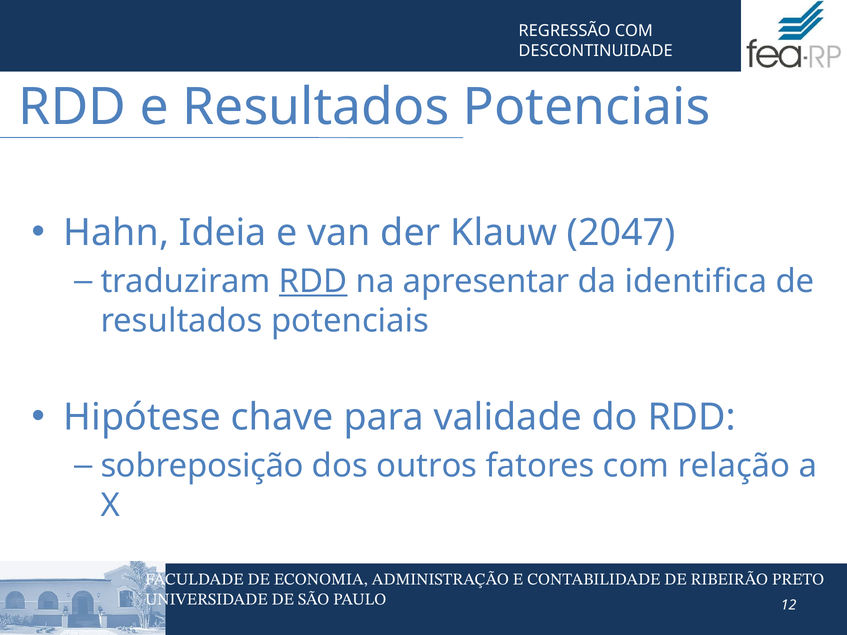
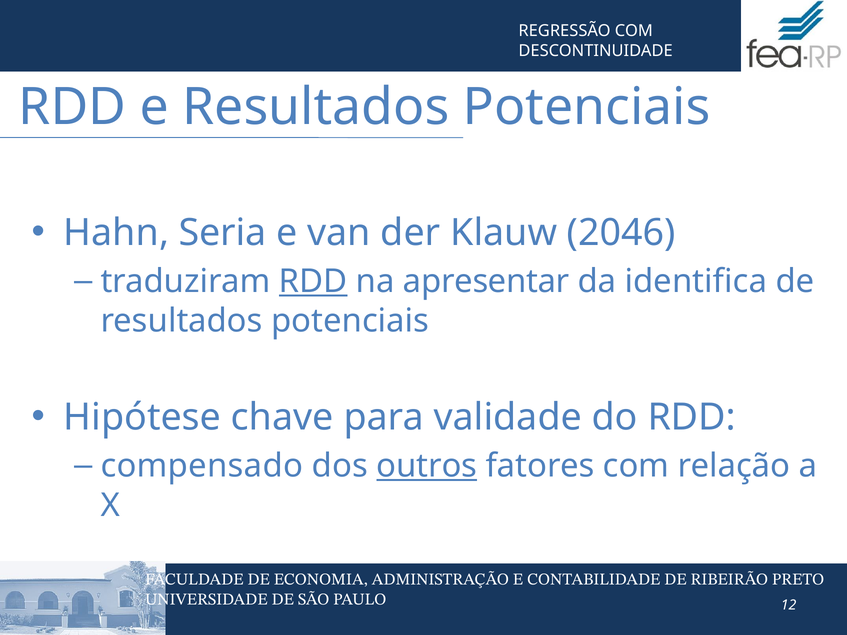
Ideia: Ideia -> Seria (223, 233)
2047: 2047 -> 2046 (621, 233)
sobreposição: sobreposição -> compensado (202, 466)
outros underline: none -> present (427, 466)
